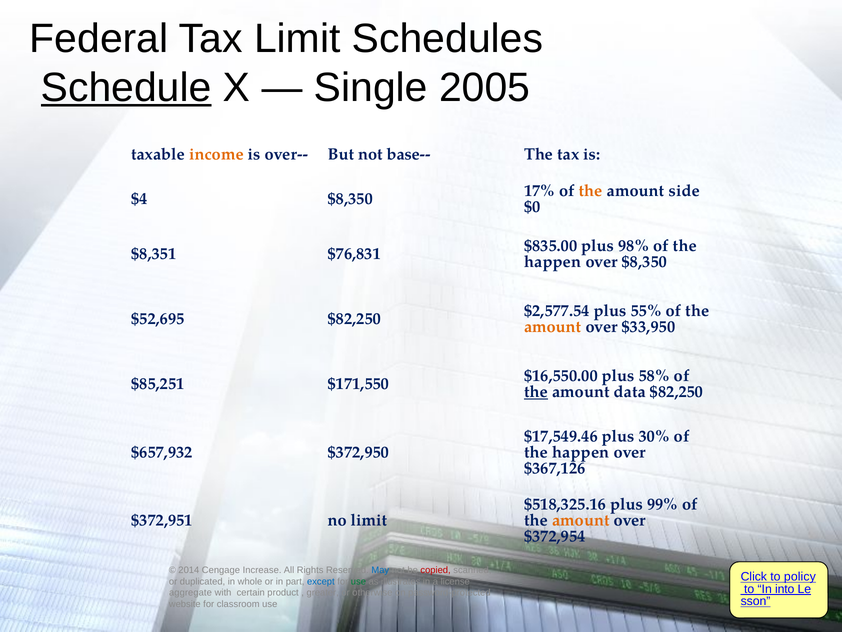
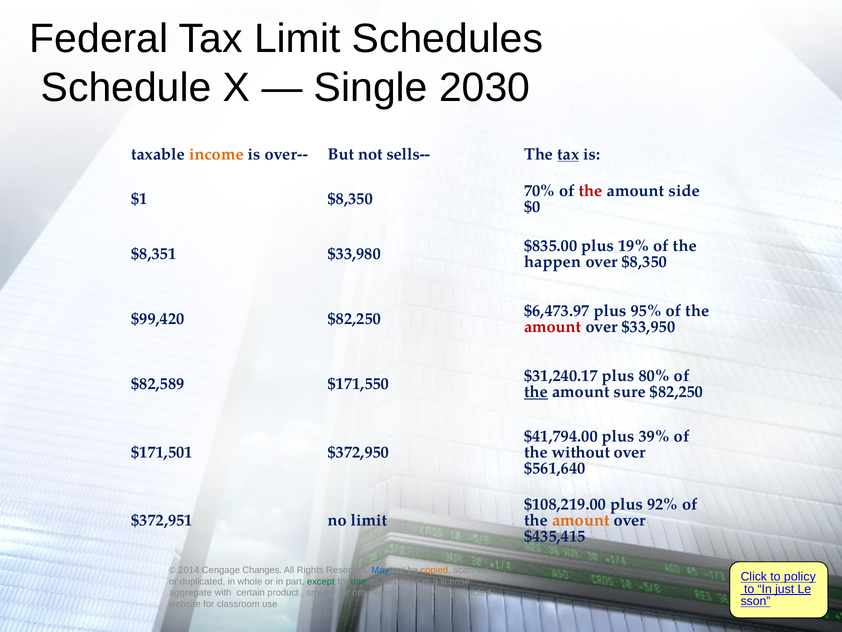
Schedule underline: present -> none (126, 88)
2005: 2005 -> 2030 (485, 88)
base--: base-- -> sells-- (409, 154)
tax underline: none -> present (568, 154)
$4: $4 -> $1 (139, 199)
17%: 17% -> 70% (540, 191)
the colour: orange -> red (591, 191)
$76,831: $76,831 -> $33,980 (354, 254)
98%: 98% -> 19% (634, 246)
$52,695: $52,695 -> $99,420 (158, 319)
$2,577.54: $2,577.54 -> $6,473.97 (557, 311)
55%: 55% -> 95% (646, 311)
amount colour: orange -> red (553, 327)
$85,251: $85,251 -> $82,589 (158, 384)
$16,550.00: $16,550.00 -> $31,240.17 (561, 376)
58%: 58% -> 80% (654, 376)
data: data -> sure (630, 392)
$17,549.46: $17,549.46 -> $41,794.00 (561, 436)
30%: 30% -> 39% (654, 436)
$657,932: $657,932 -> $171,501 (162, 452)
happen: happen -> without (581, 452)
$367,126: $367,126 -> $561,640 (555, 468)
$518,325.16: $518,325.16 -> $108,219.00 (565, 504)
99%: 99% -> 92% (663, 504)
$372,954: $372,954 -> $435,415 (555, 536)
Increase: Increase -> Changes (262, 570)
copied colour: red -> orange (436, 570)
except colour: blue -> green (321, 581)
into: into -> just (785, 589)
greater: greater -> smaller (323, 592)
